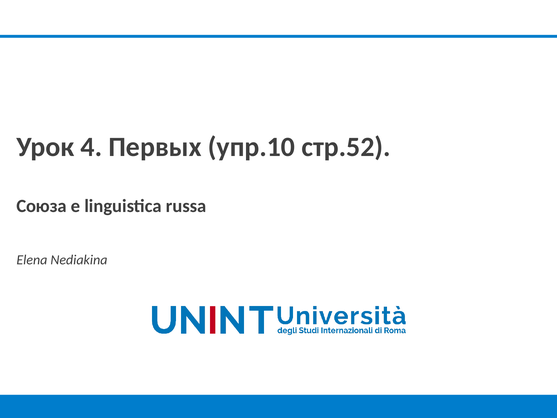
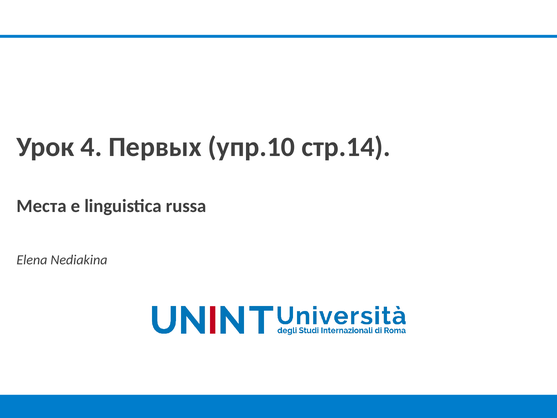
стр.52: стр.52 -> стр.14 (346, 147)
Союза: Союза -> Места (41, 206)
